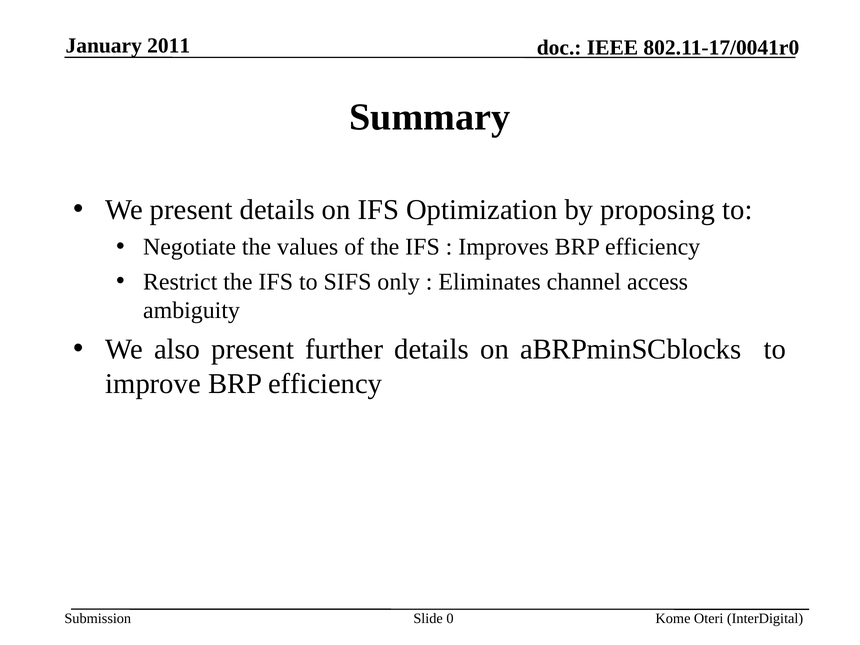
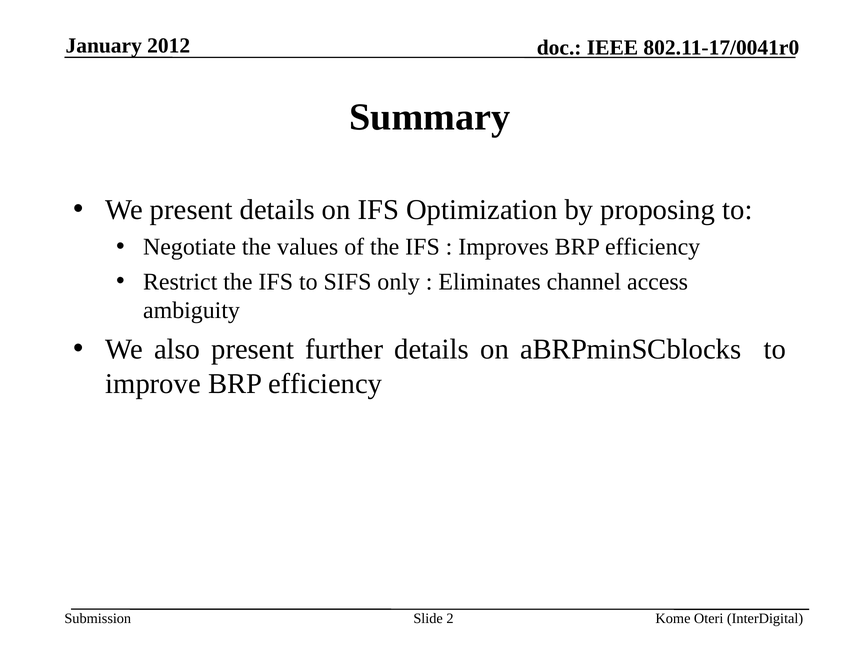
2011: 2011 -> 2012 (169, 46)
0: 0 -> 2 (450, 619)
